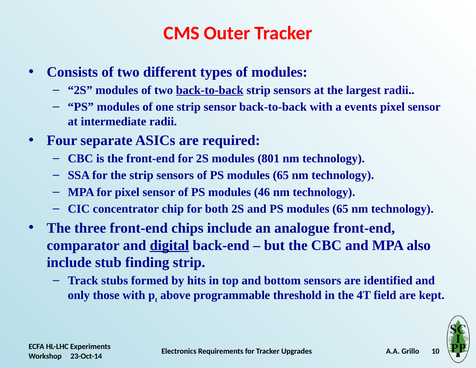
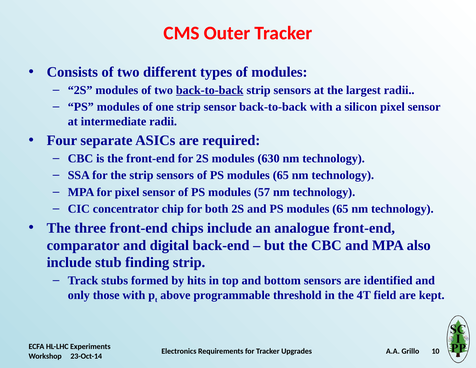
events: events -> silicon (361, 107)
801: 801 -> 630 (269, 158)
46: 46 -> 57 (262, 192)
digital underline: present -> none (169, 245)
